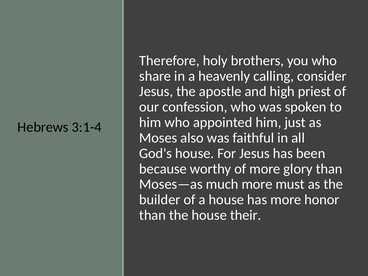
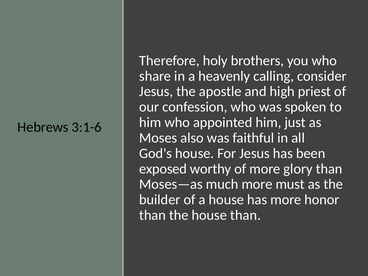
3:1-4: 3:1-4 -> 3:1-6 (87, 127)
because: because -> exposed (163, 169)
house their: their -> than (246, 215)
